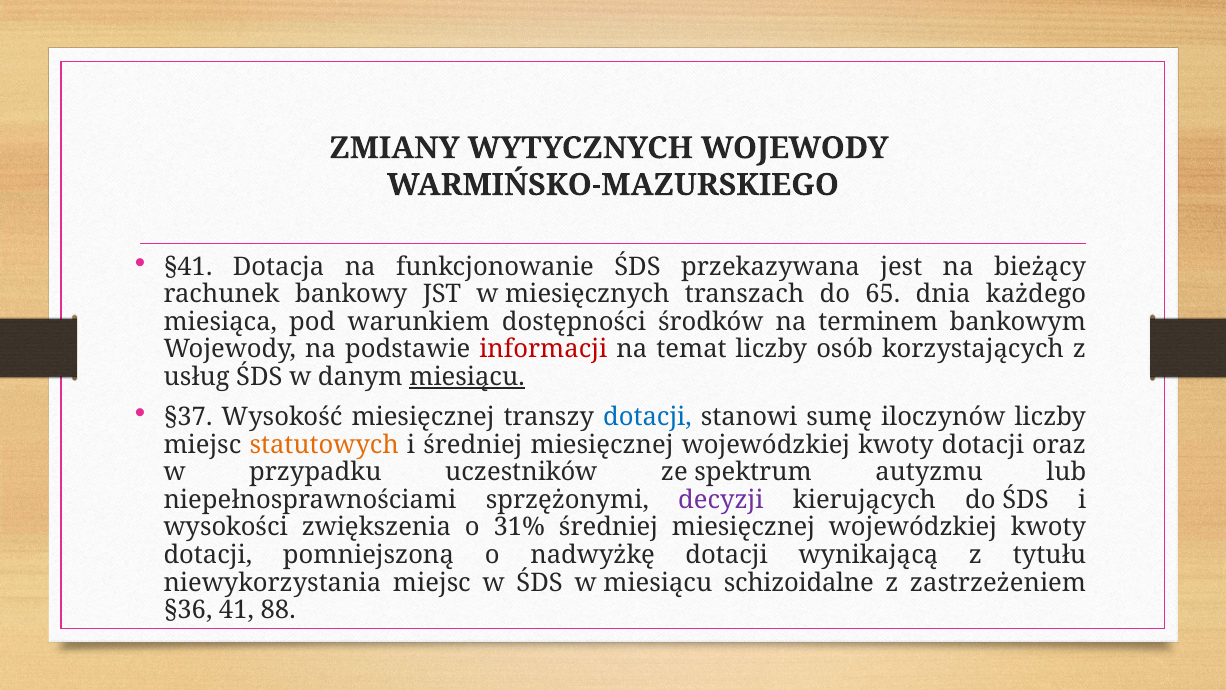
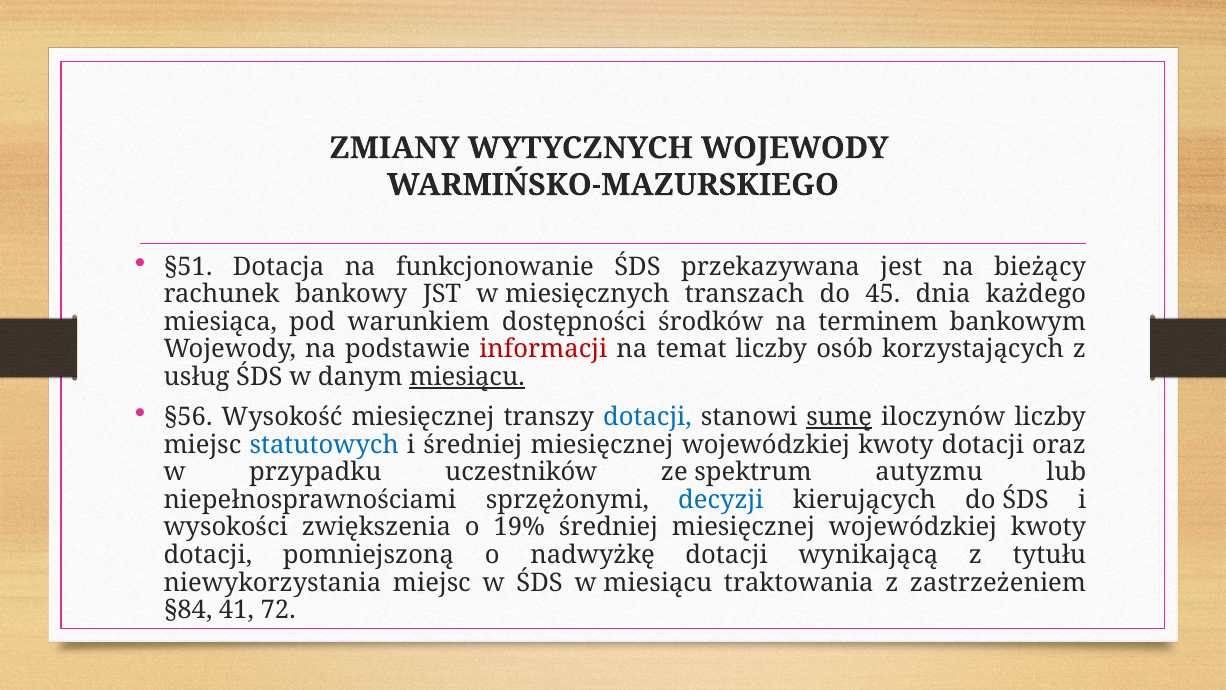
§41: §41 -> §51 (188, 266)
65: 65 -> 45 (883, 294)
§37: §37 -> §56 (188, 417)
sumę underline: none -> present (839, 417)
statutowych colour: orange -> blue (324, 444)
decyzji colour: purple -> blue (721, 500)
31%: 31% -> 19% (519, 527)
schizoidalne: schizoidalne -> traktowania (799, 582)
§36: §36 -> §84 (188, 610)
88: 88 -> 72 (278, 610)
